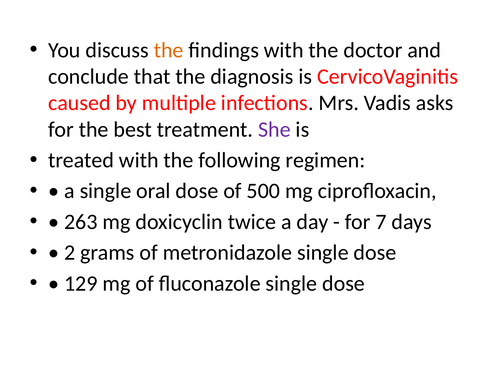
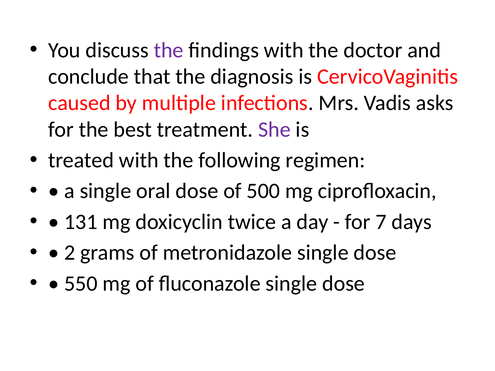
the colour: orange -> purple (169, 50)
263: 263 -> 131 (81, 222)
129: 129 -> 550 (81, 284)
